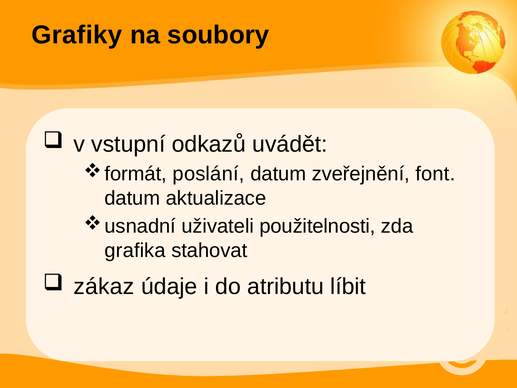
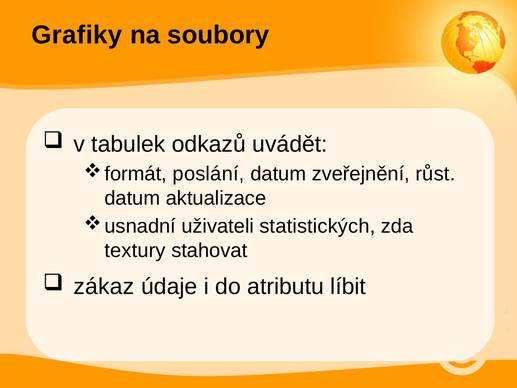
vstupní: vstupní -> tabulek (128, 144)
font: font -> růst (435, 174)
použitelnosti: použitelnosti -> statistických (317, 226)
grafika: grafika -> textury (135, 250)
